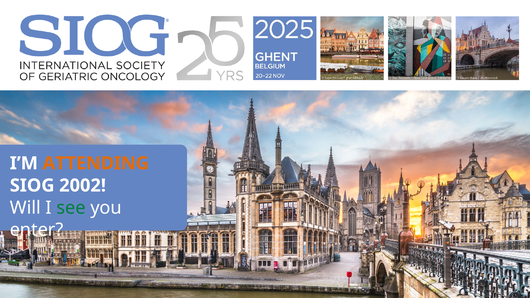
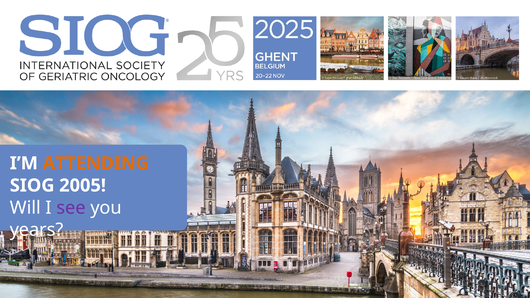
2002: 2002 -> 2005 (83, 186)
see colour: green -> purple (71, 208)
enter: enter -> years (37, 230)
